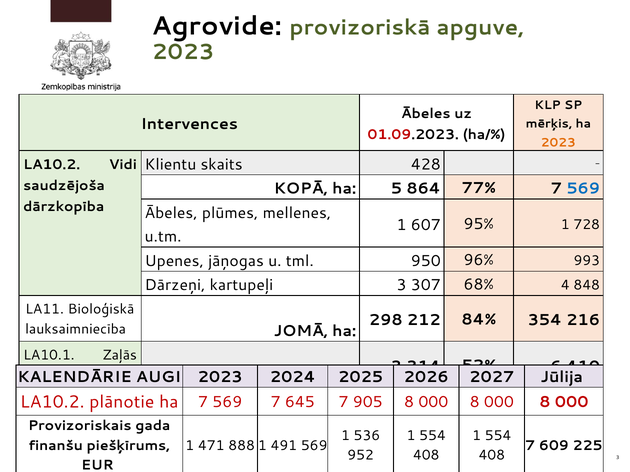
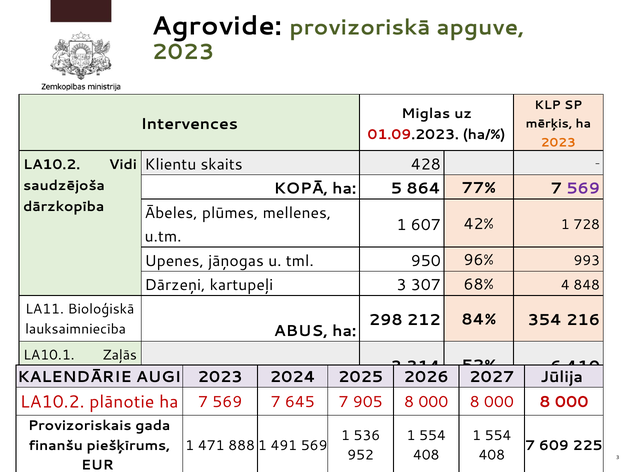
Ābeles: Ābeles -> Miglas (426, 114)
569 colour: blue -> purple (583, 189)
95%: 95% -> 42% (479, 224)
JOMĀ: JOMĀ -> ABUS (301, 331)
